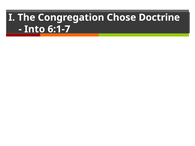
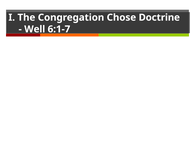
Into: Into -> Well (35, 29)
